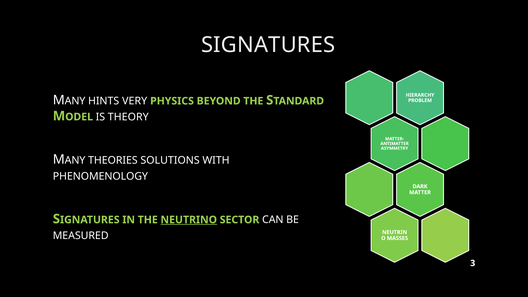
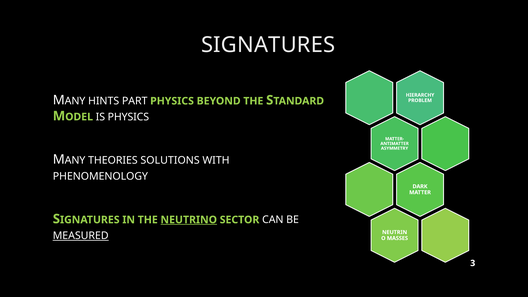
VERY: VERY -> PART (135, 101)
IS THEORY: THEORY -> PHYSICS (128, 117)
MEASURED underline: none -> present (81, 236)
